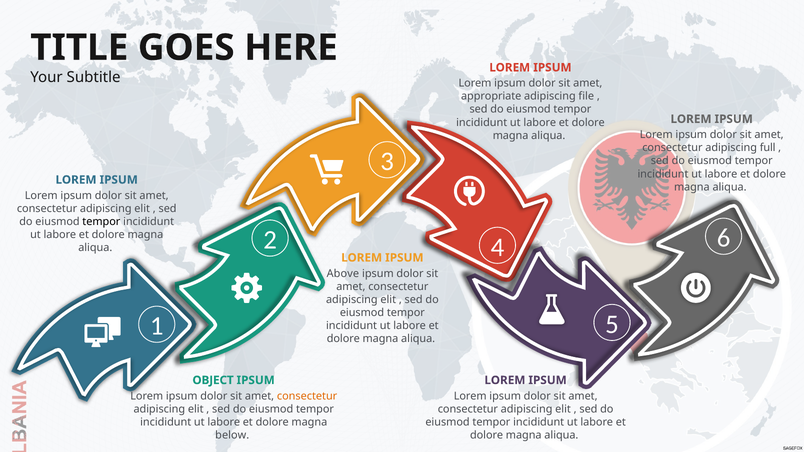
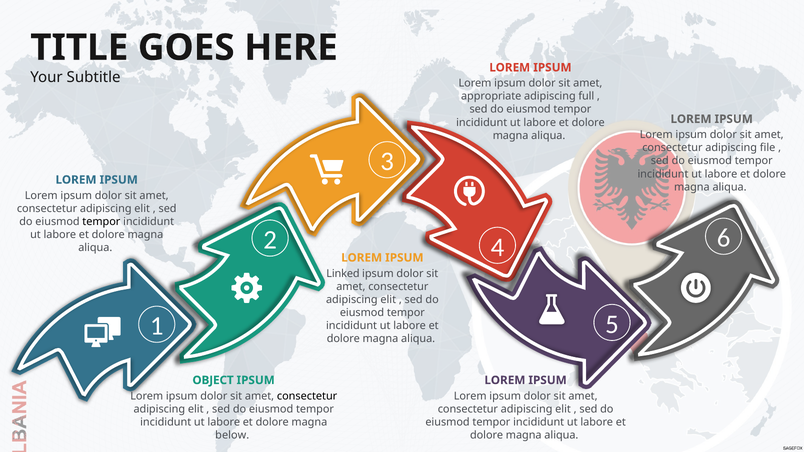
file: file -> full (586, 96)
full: full -> file (768, 148)
Above: Above -> Linked (343, 274)
consectetur colour: orange -> black (307, 396)
